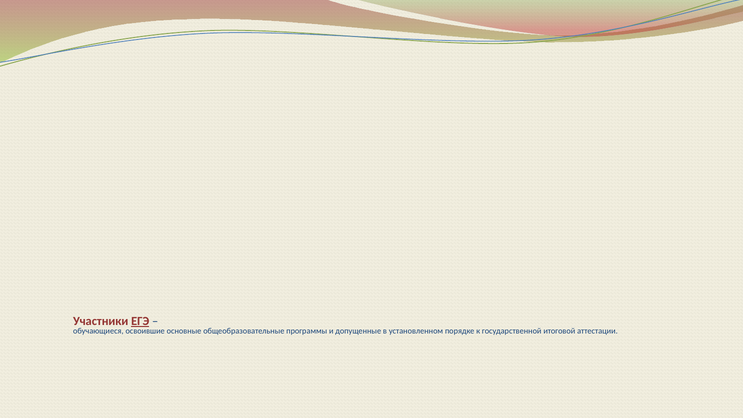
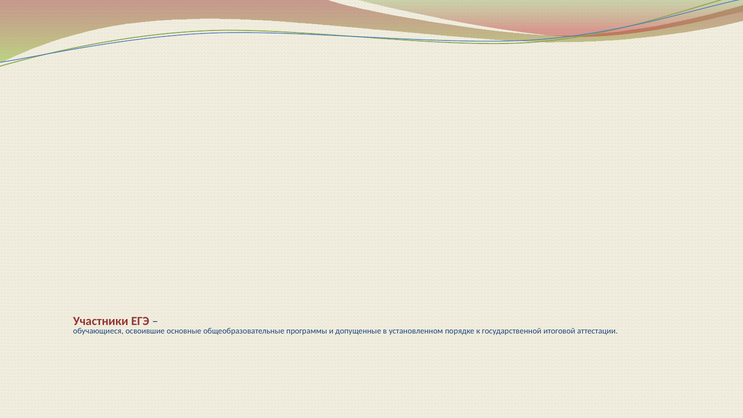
ЕГЭ underline: present -> none (140, 321)
